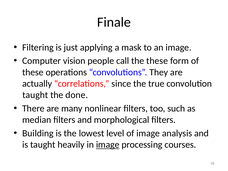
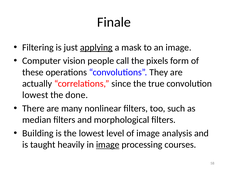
applying underline: none -> present (96, 47)
the these: these -> pixels (157, 61)
taught: taught -> lowest (35, 95)
